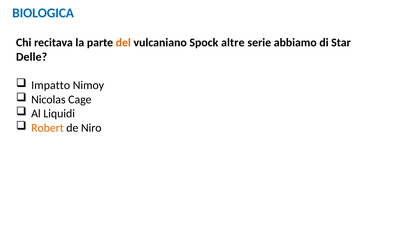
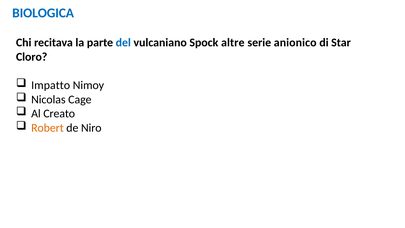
del colour: orange -> blue (123, 43)
abbiamo: abbiamo -> anionico (295, 43)
Delle: Delle -> Cloro (32, 57)
Liquidi: Liquidi -> Creato (59, 114)
